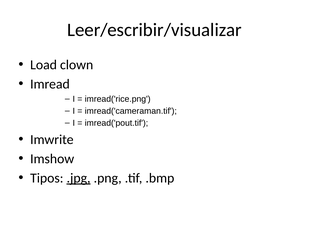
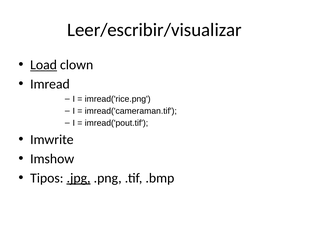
Load underline: none -> present (44, 65)
